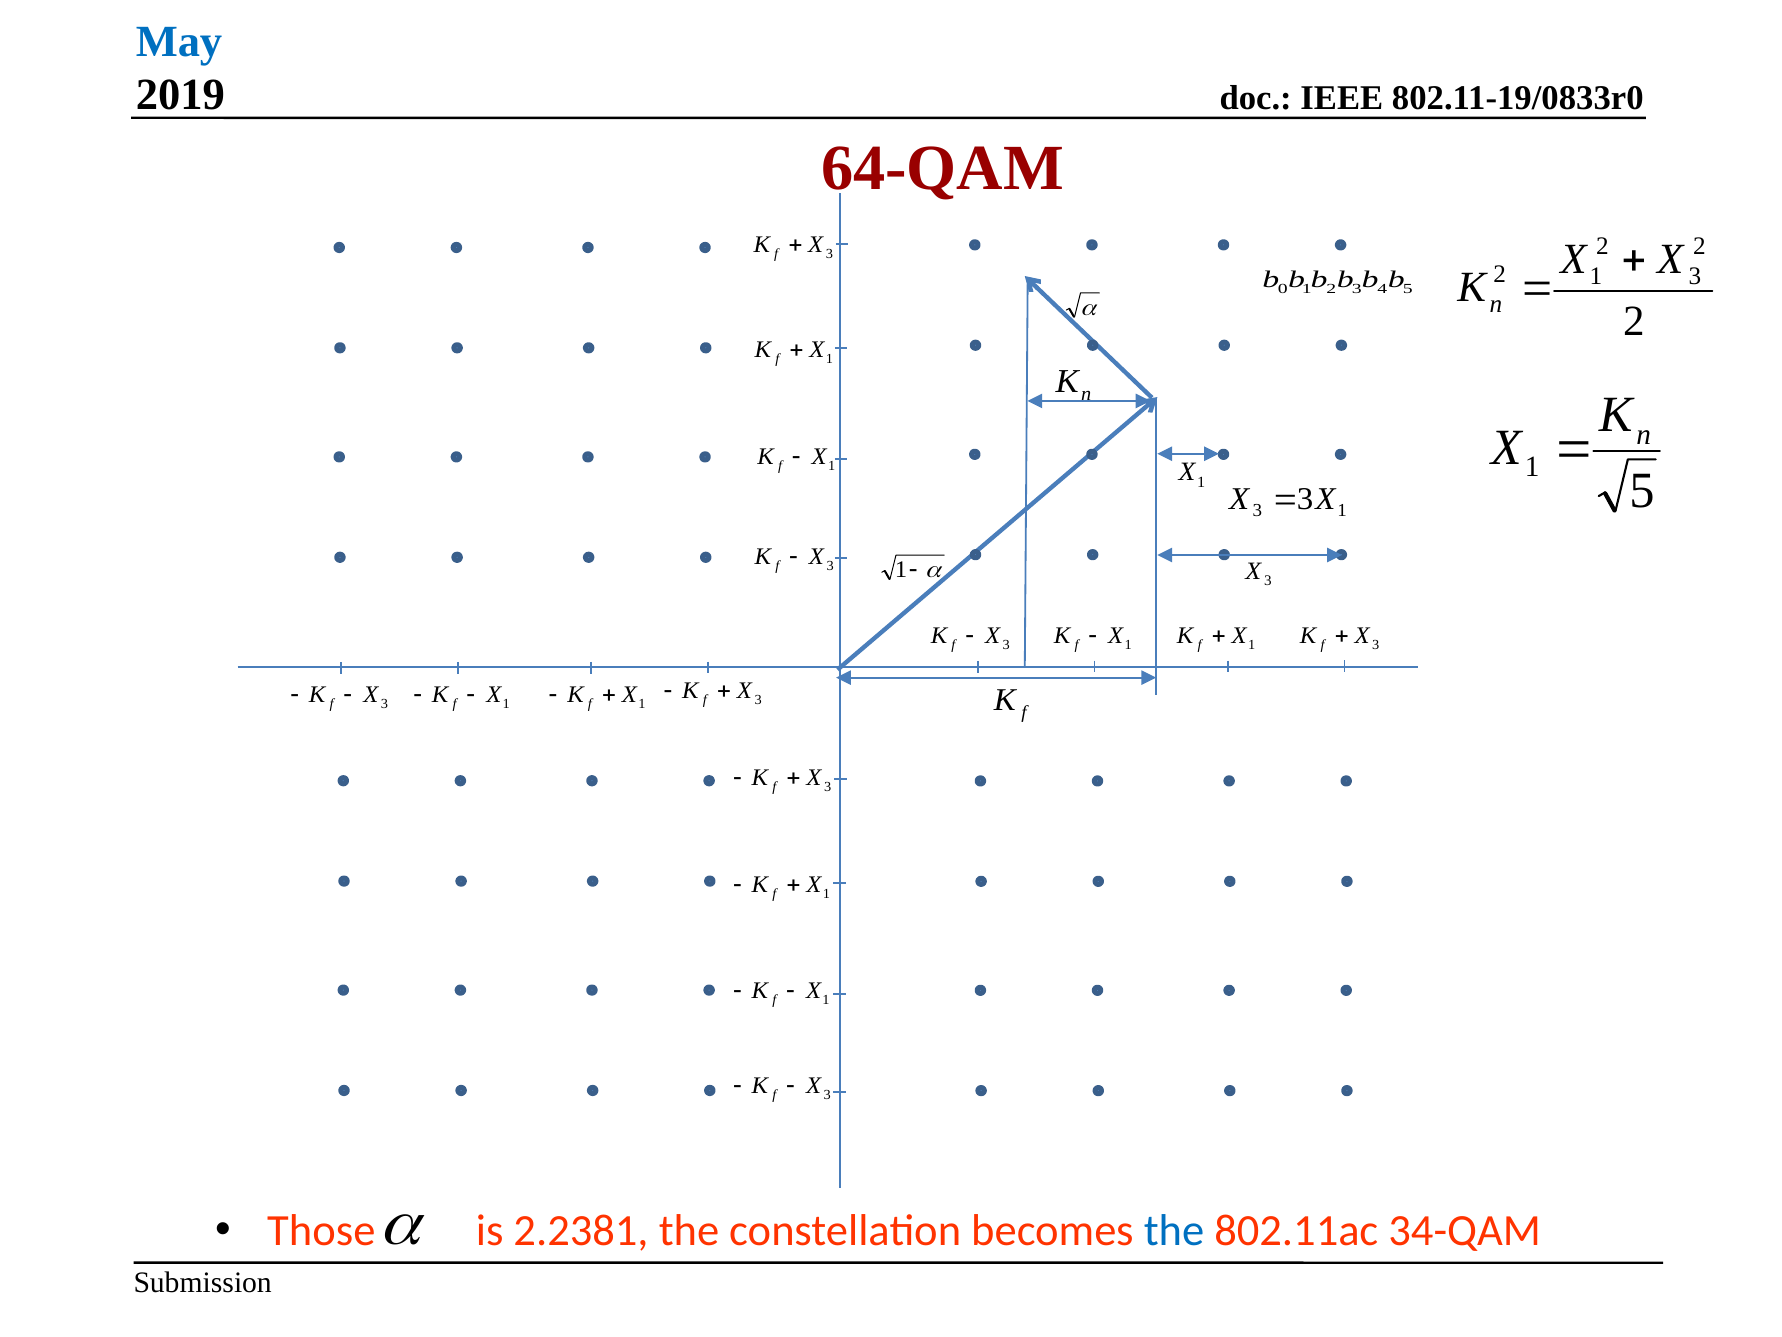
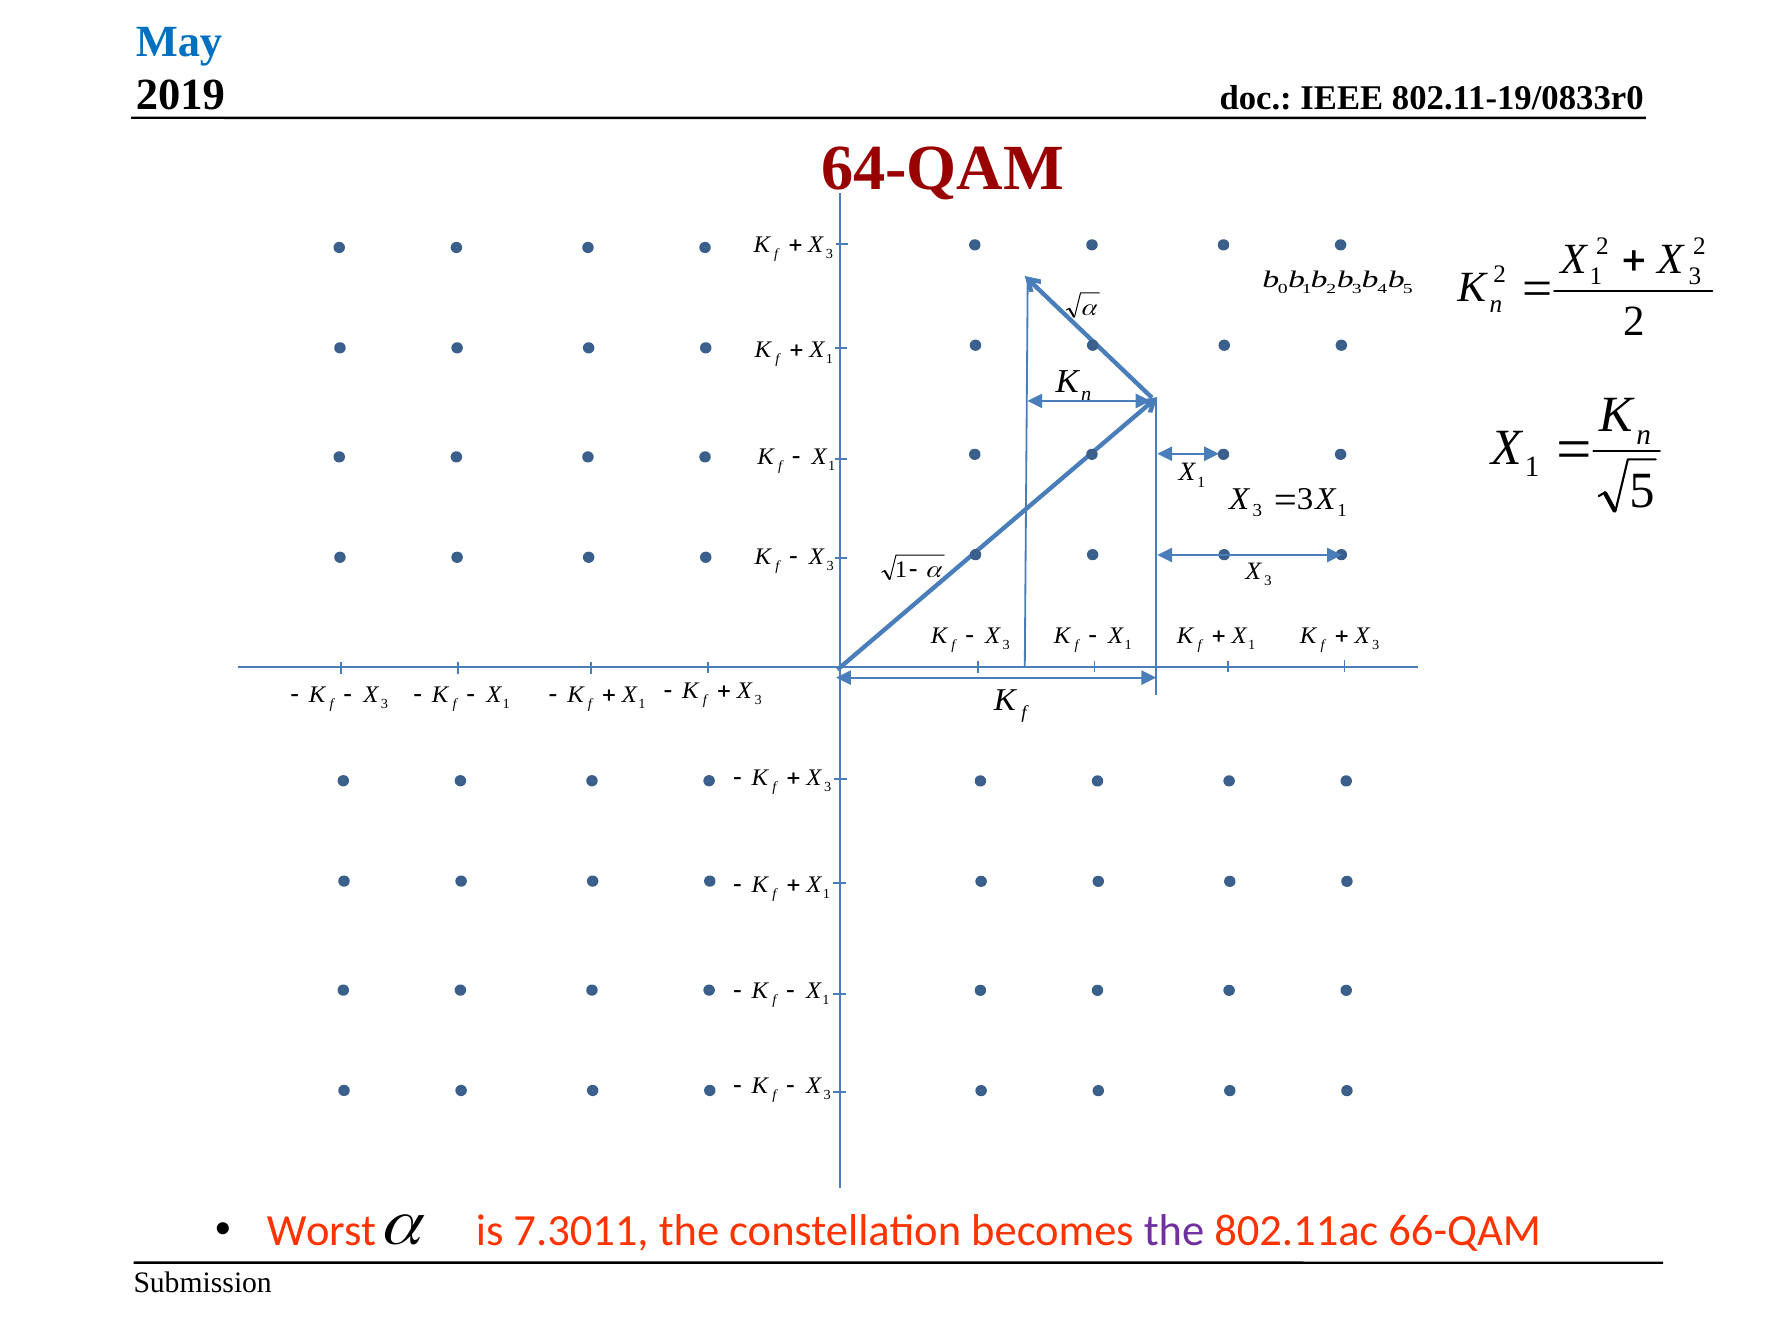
Those: Those -> Worst (322, 1231)
2.2381: 2.2381 -> 7.3011 (581, 1231)
the colour: blue -> purple (1174, 1231)
34-QAM: 34-QAM -> 66-QAM (1465, 1231)
